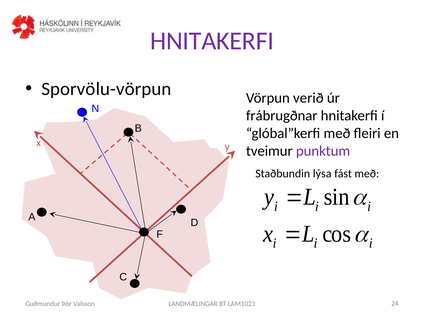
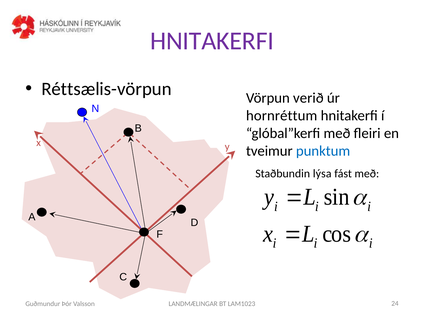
Sporvölu-vörpun: Sporvölu-vörpun -> Réttsælis-vörpun (107, 89)
frábrugðnar: frábrugðnar -> hornréttum (282, 116)
punktum colour: purple -> blue (323, 151)
